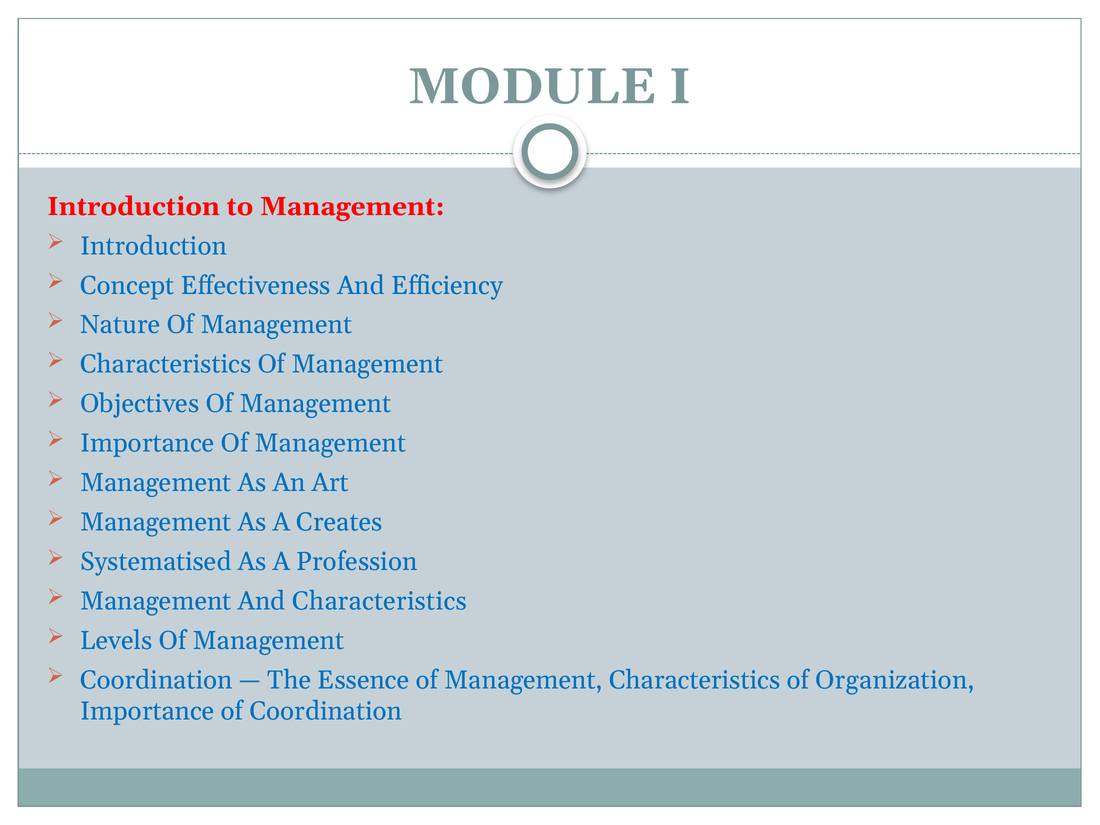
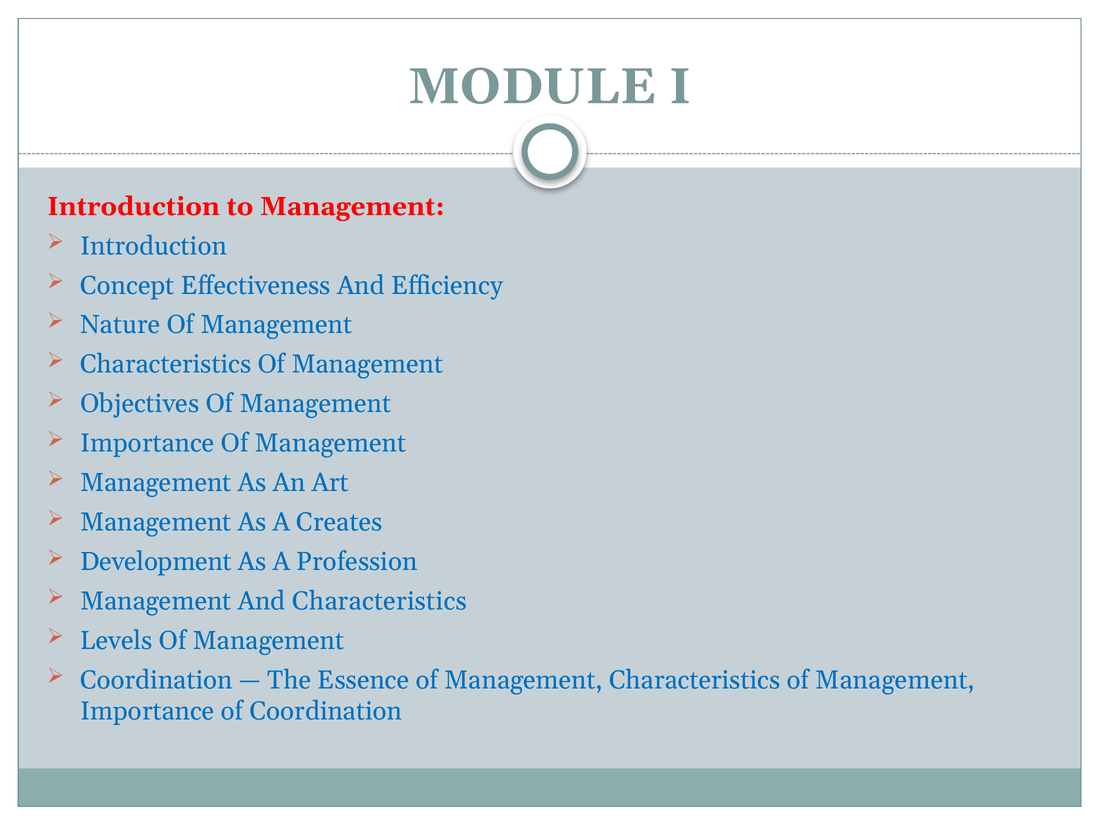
Systematised: Systematised -> Development (156, 562)
Management Characteristics of Organization: Organization -> Management (895, 680)
